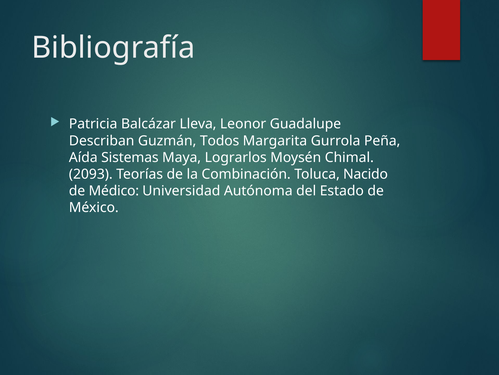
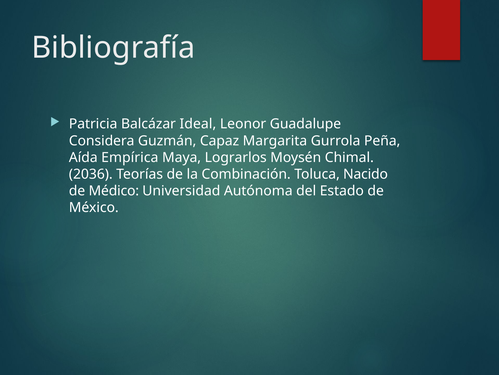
Lleva: Lleva -> Ideal (198, 124)
Describan: Describan -> Considera (102, 140)
Todos: Todos -> Capaz (220, 140)
Sistemas: Sistemas -> Empírica (130, 157)
2093: 2093 -> 2036 (91, 174)
